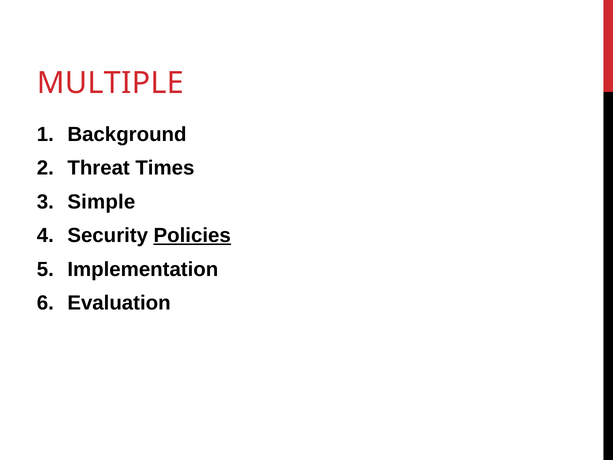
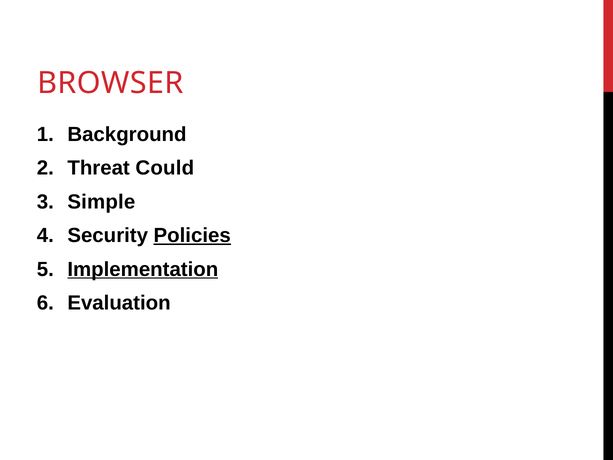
MULTIPLE: MULTIPLE -> BROWSER (110, 83)
Times: Times -> Could (165, 168)
Implementation underline: none -> present (143, 269)
